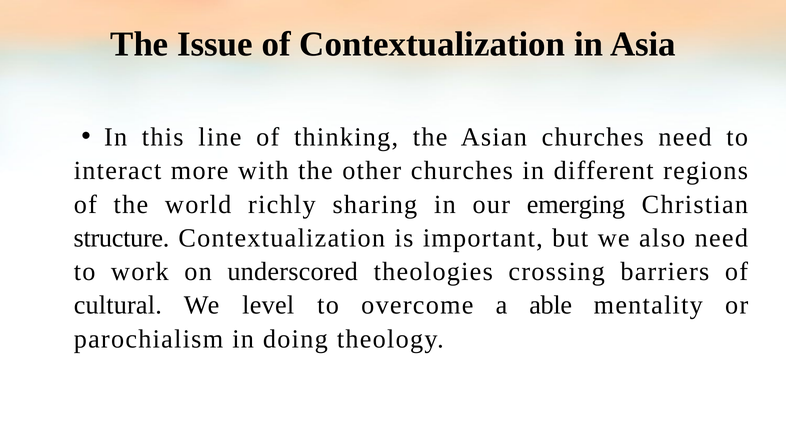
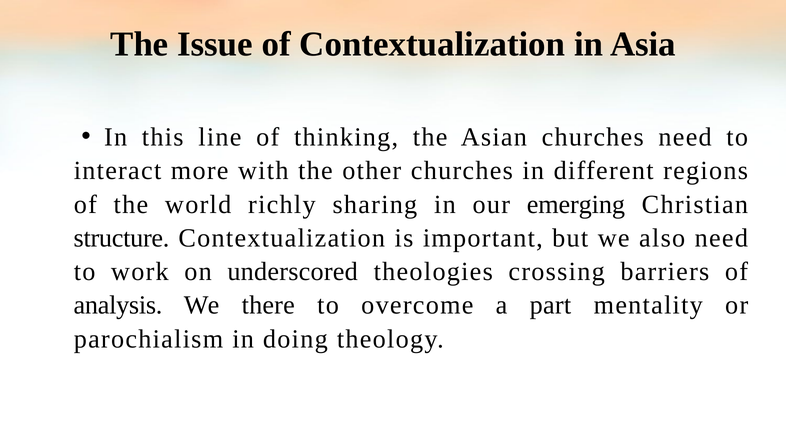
cultural: cultural -> analysis (118, 305)
level: level -> there (268, 305)
able: able -> part (550, 305)
